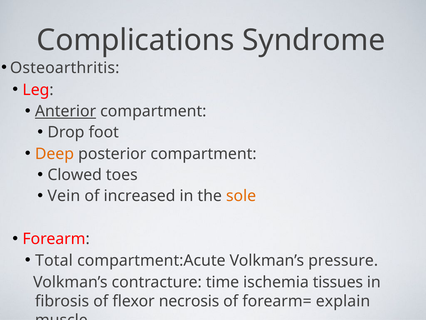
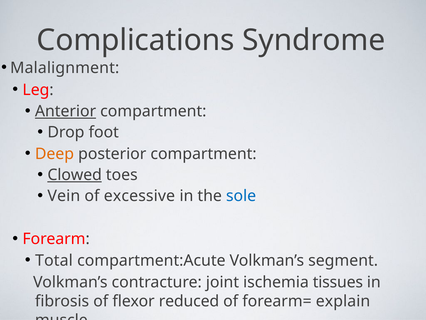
Osteoarthritis: Osteoarthritis -> Malalignment (65, 68)
Clowed underline: none -> present (75, 175)
increased: increased -> excessive (139, 196)
sole colour: orange -> blue (241, 196)
pressure: pressure -> segment (343, 260)
time: time -> joint (222, 282)
necrosis: necrosis -> reduced (189, 301)
